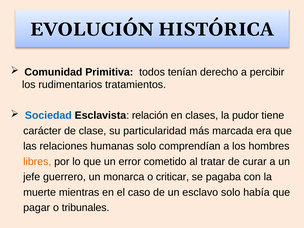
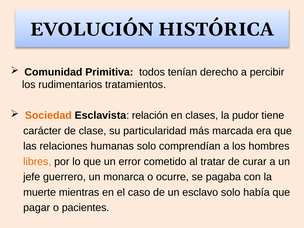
Sociedad colour: blue -> orange (48, 115)
criticar: criticar -> ocurre (172, 177)
tribunales: tribunales -> pacientes (86, 208)
